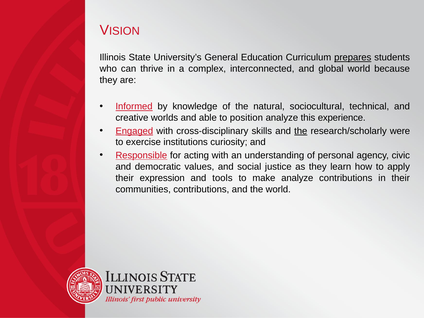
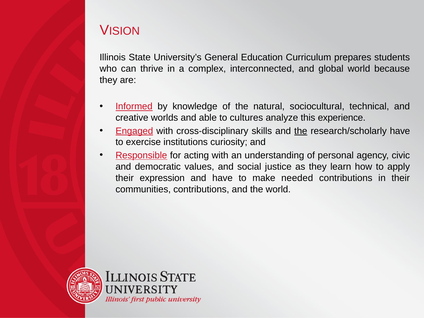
prepares underline: present -> none (353, 58)
position: position -> cultures (246, 118)
research/scholarly were: were -> have (400, 131)
and tools: tools -> have (222, 178)
make analyze: analyze -> needed (297, 178)
